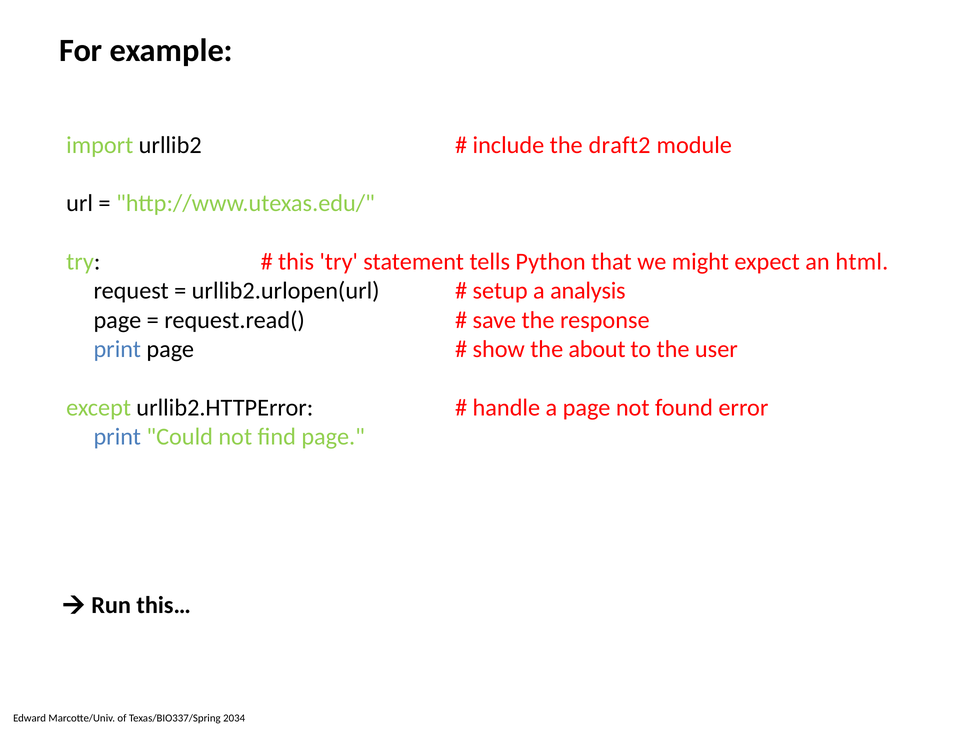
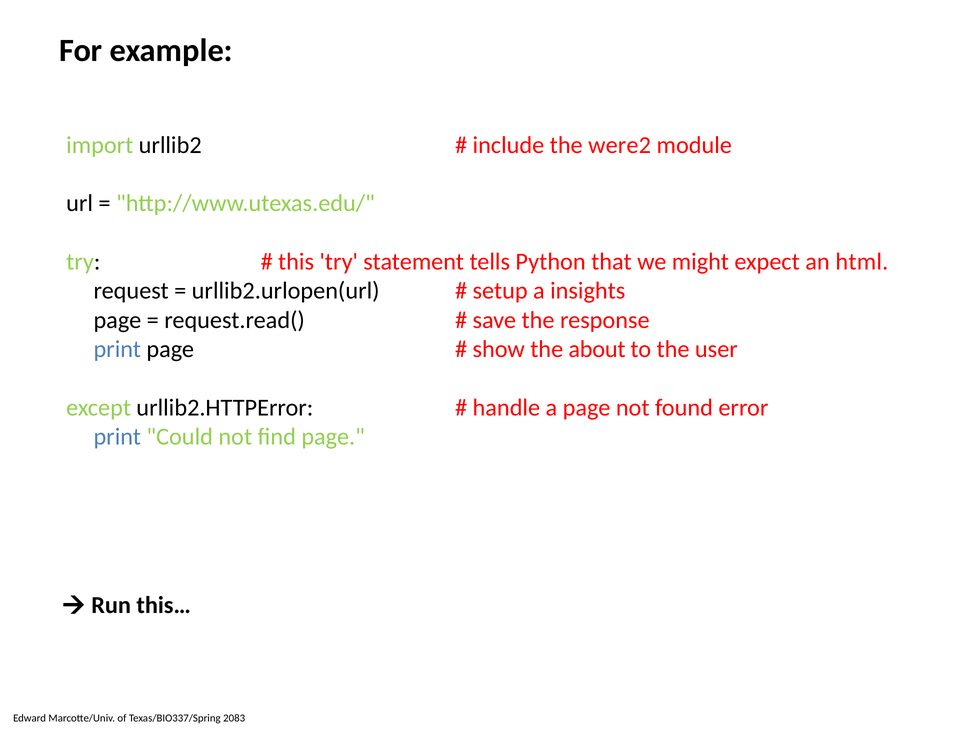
draft2: draft2 -> were2 (620, 145)
analysis: analysis -> insights (588, 291)
2034: 2034 -> 2083 (234, 718)
